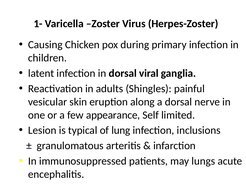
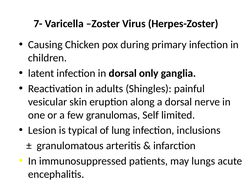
1-: 1- -> 7- (38, 24)
viral: viral -> only (149, 73)
appearance: appearance -> granulomas (113, 115)
